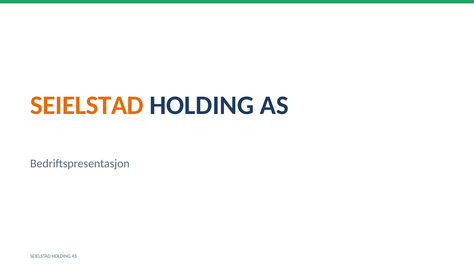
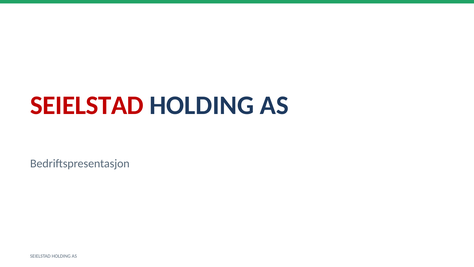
SEIELSTAD colour: orange -> red (87, 105)
